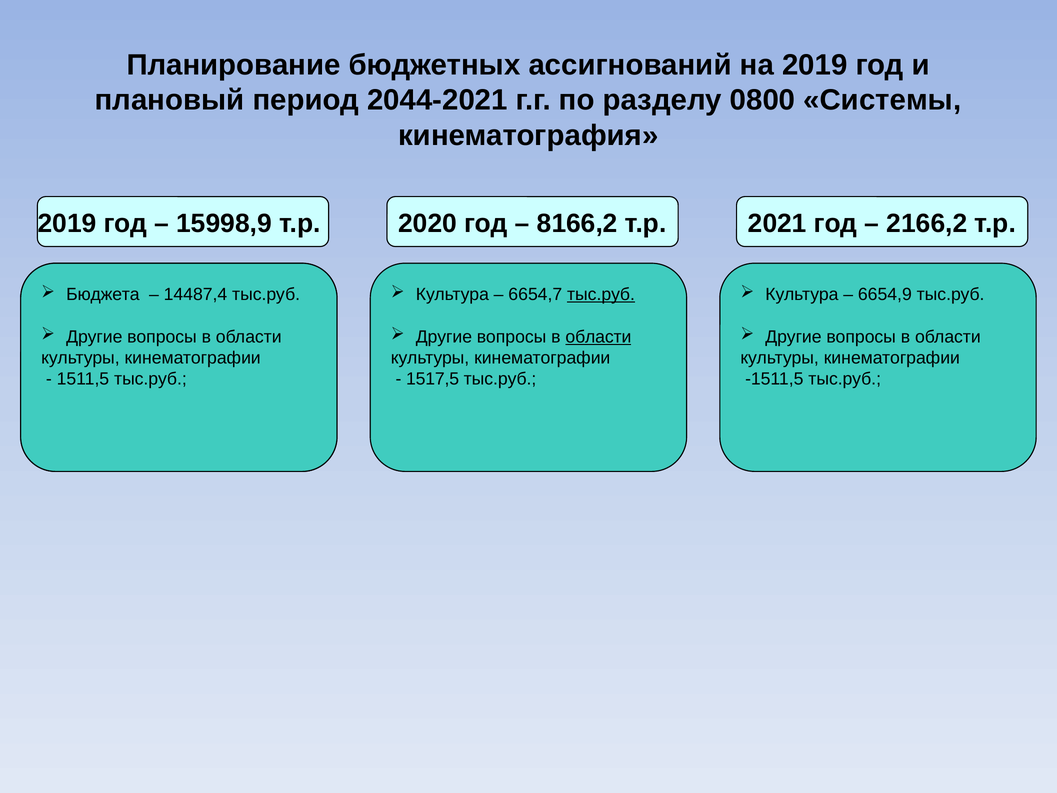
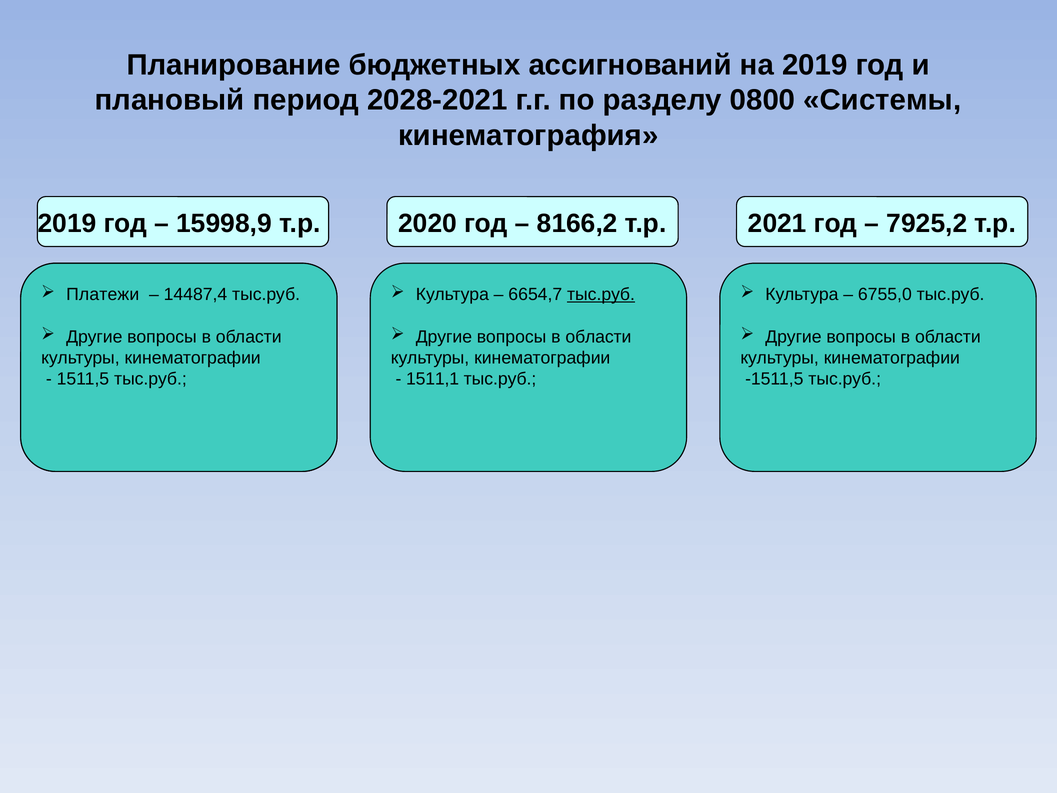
2044-2021: 2044-2021 -> 2028-2021 (437, 100)
2166,2: 2166,2 -> 7925,2 (927, 223)
Бюджета: Бюджета -> Платежи (103, 294)
6654,9: 6654,9 -> 6755,0 (885, 294)
области underline: present -> none (598, 337)
1517,5: 1517,5 -> 1511,1 (433, 379)
